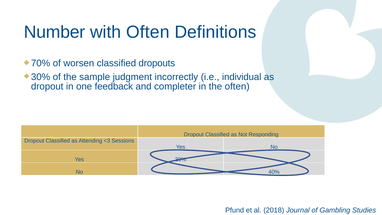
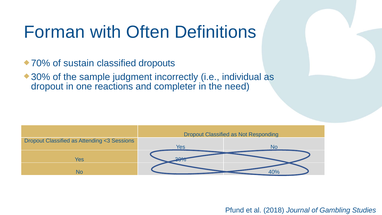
Number: Number -> Forman (54, 32)
worsen: worsen -> sustain (79, 63)
feedback: feedback -> reactions (114, 86)
the often: often -> need (237, 86)
